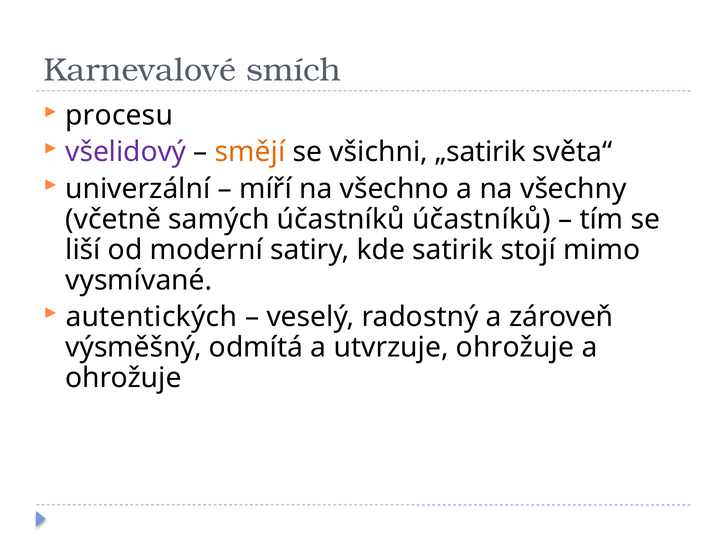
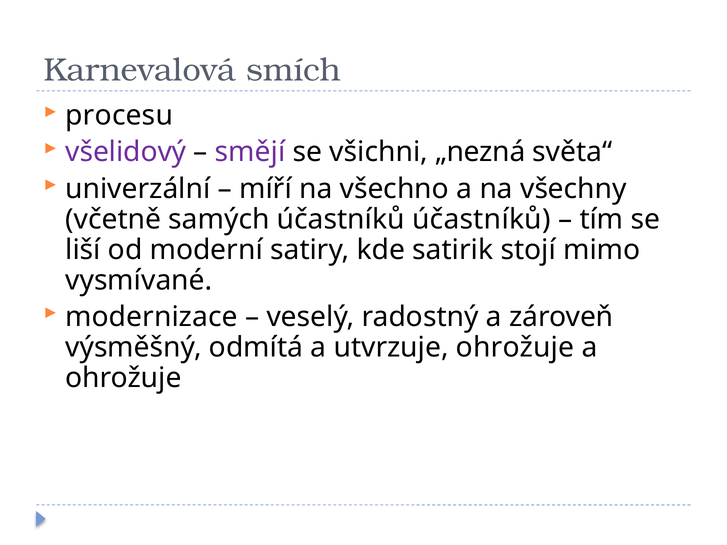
Karnevalové: Karnevalové -> Karnevalová (140, 70)
smějí colour: orange -> purple (250, 152)
„satirik: „satirik -> „nezná (480, 152)
autentických: autentických -> modernizace (152, 317)
